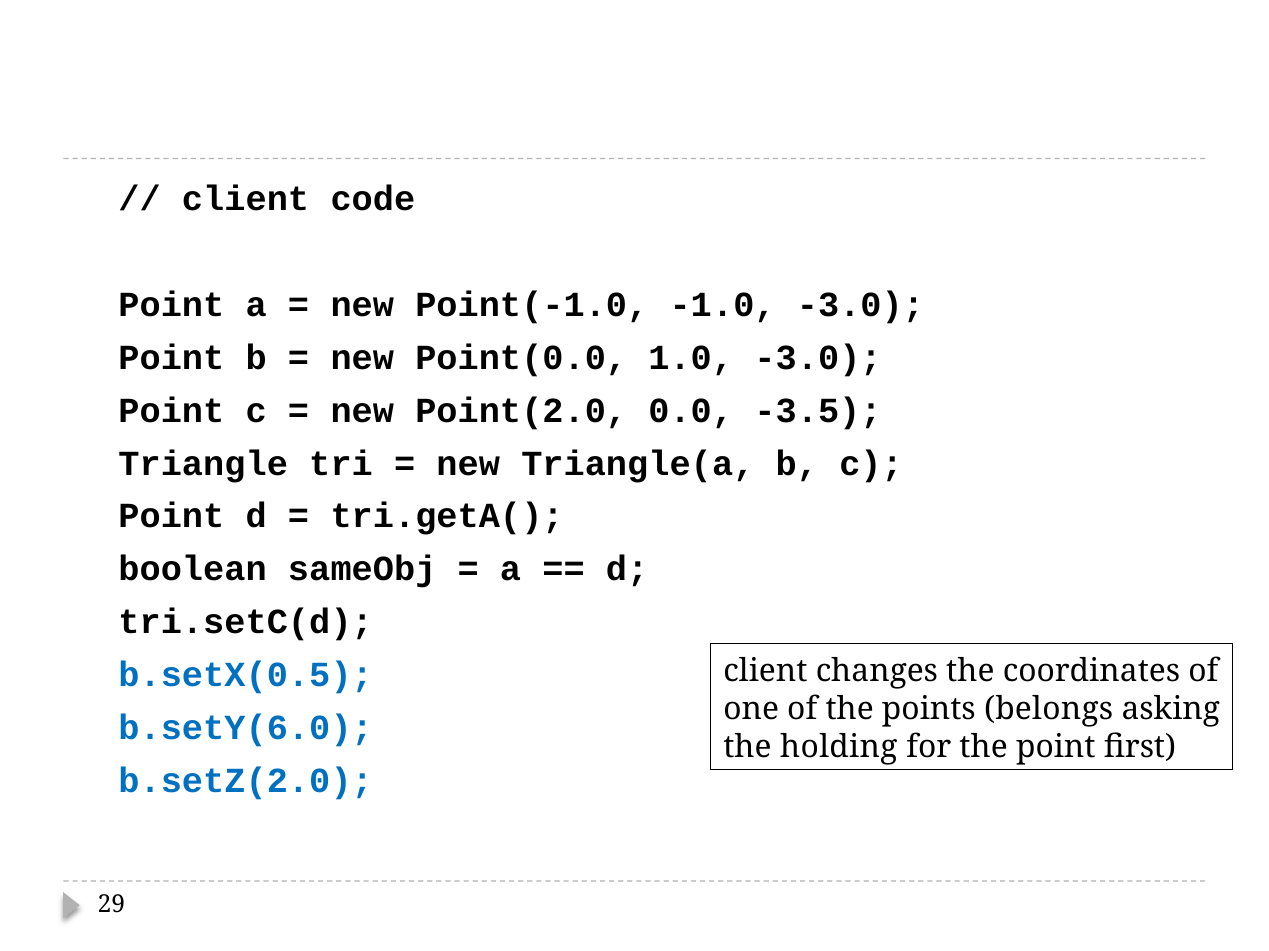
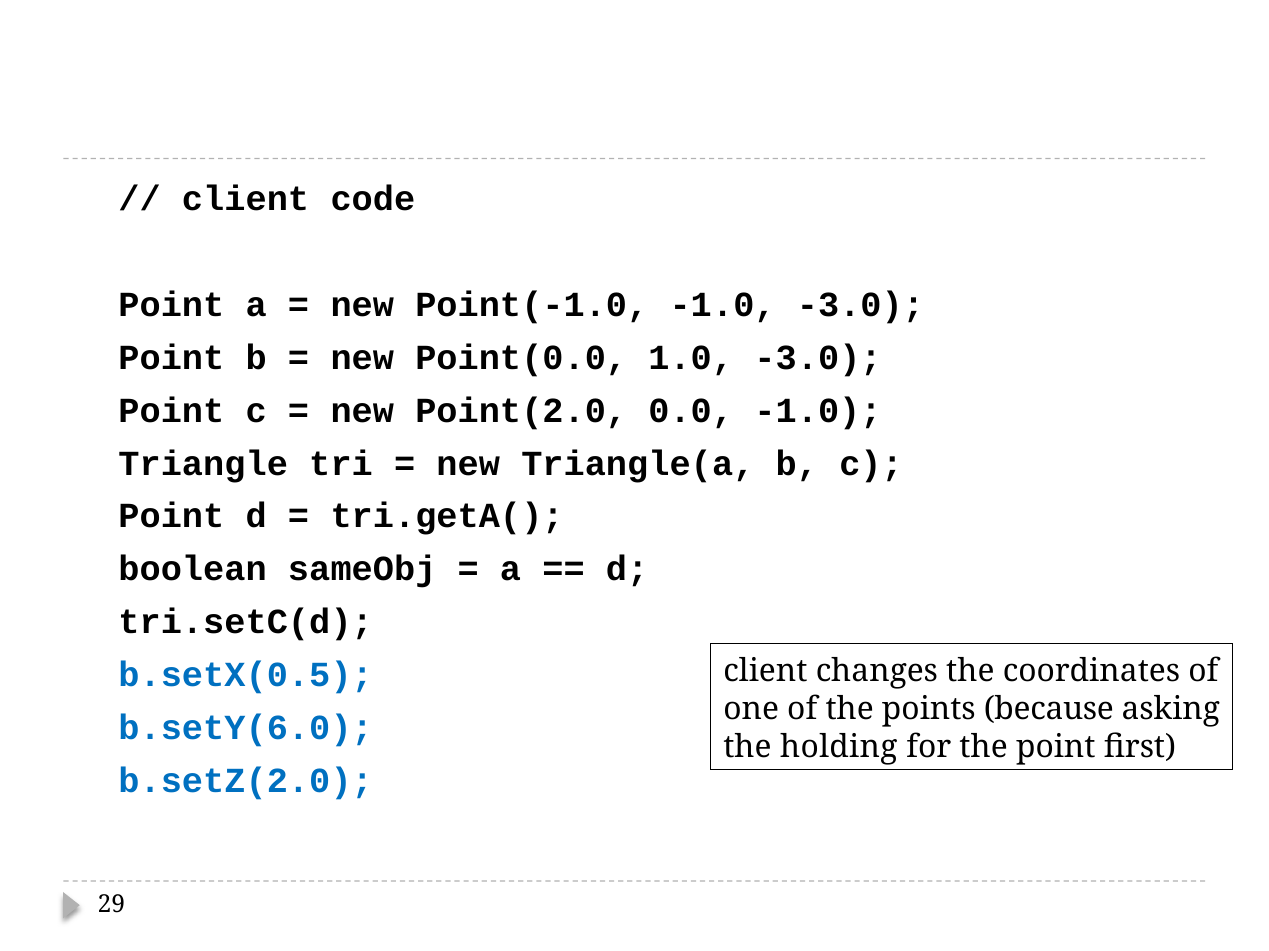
0.0 -3.5: -3.5 -> -1.0 (818, 411)
belongs: belongs -> because (1049, 709)
